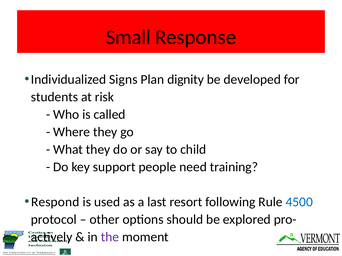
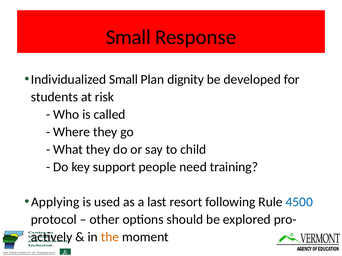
Individualized Signs: Signs -> Small (124, 80)
Respond: Respond -> Applying (55, 202)
the colour: purple -> orange (110, 237)
